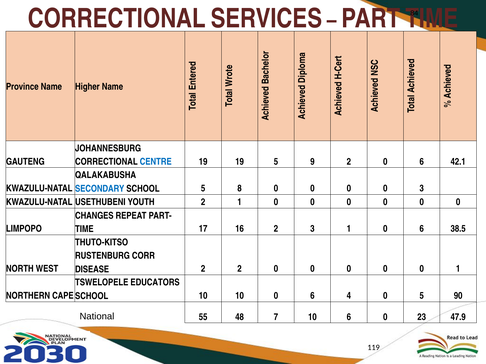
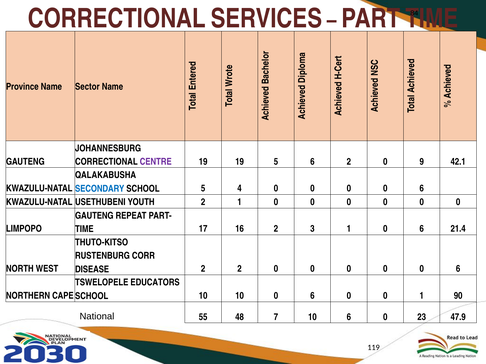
Higher: Higher -> Sector (87, 87)
CENTRE colour: blue -> purple (156, 162)
5 9: 9 -> 6 (312, 162)
2 0 6: 6 -> 9 (422, 162)
8: 8 -> 4 (240, 189)
3: 3 -> 6 (422, 189)
CHANGES: CHANGES -> GAUTENG (94, 216)
38.5: 38.5 -> 21.4 (458, 229)
1: 1 -> 6 (458, 269)
0 6 4: 4 -> 0 (349, 296)
0 5: 5 -> 1 (422, 296)
